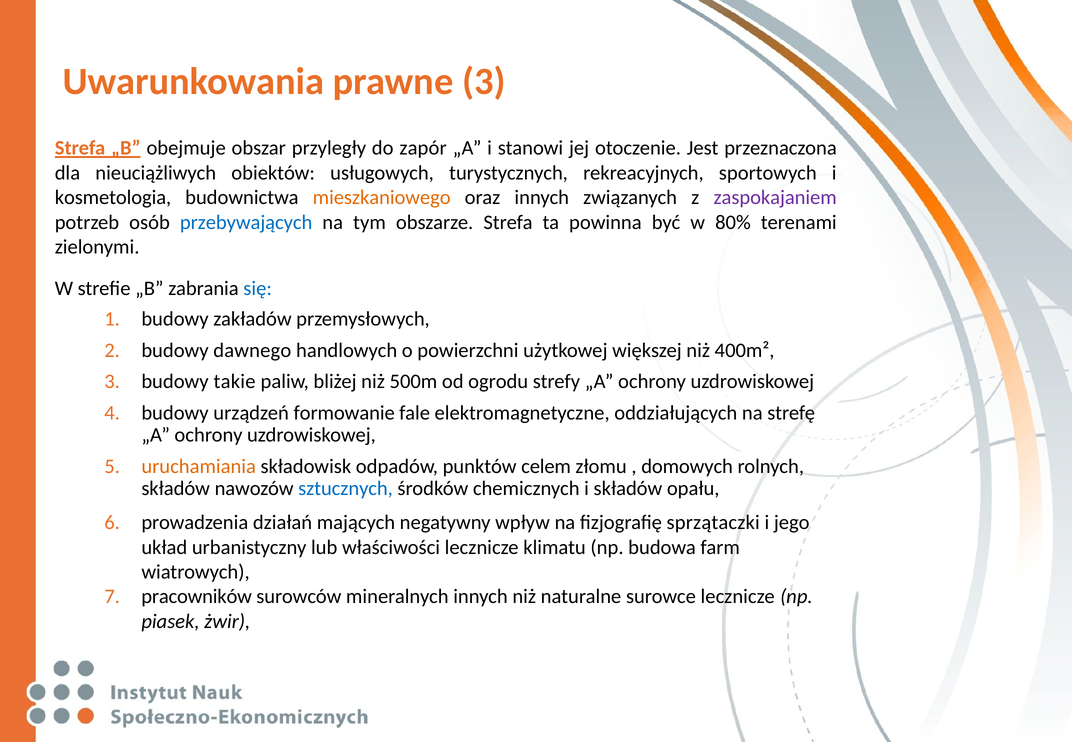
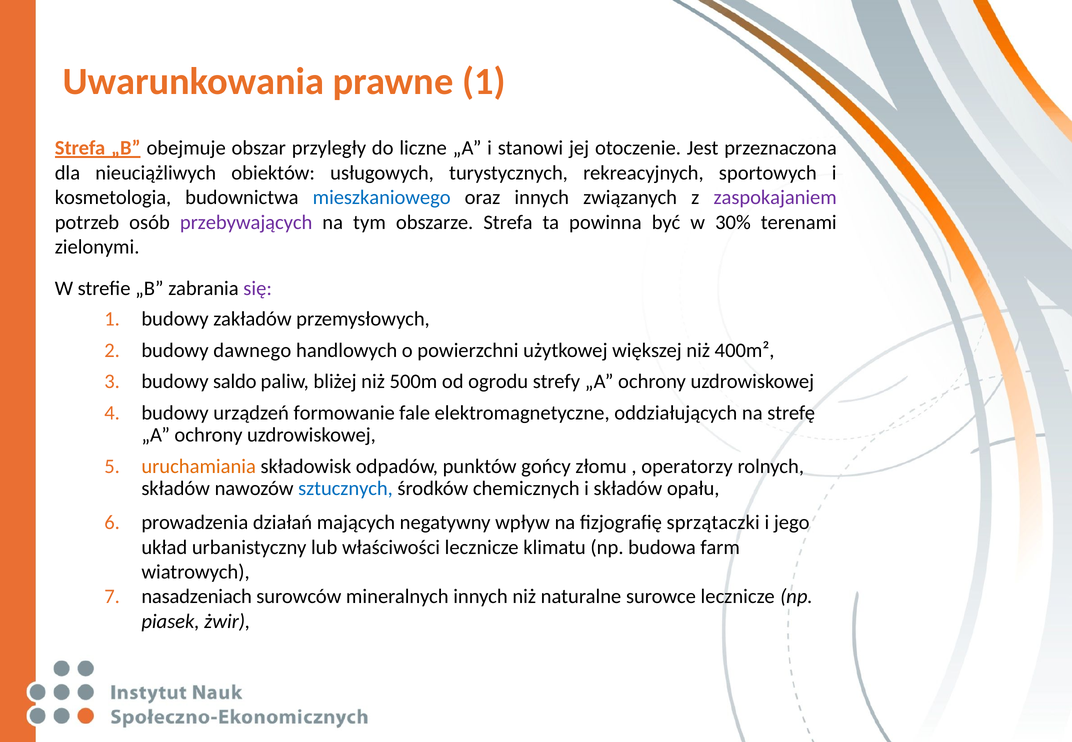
prawne 3: 3 -> 1 (484, 81)
zapór: zapór -> liczne (423, 148)
mieszkaniowego colour: orange -> blue (382, 198)
przebywających colour: blue -> purple (246, 222)
80%: 80% -> 30% (733, 222)
się colour: blue -> purple (258, 288)
takie: takie -> saldo (235, 382)
celem: celem -> gońcy (546, 466)
domowych: domowych -> operatorzy (687, 466)
pracowników: pracowników -> nasadzeniach (197, 597)
